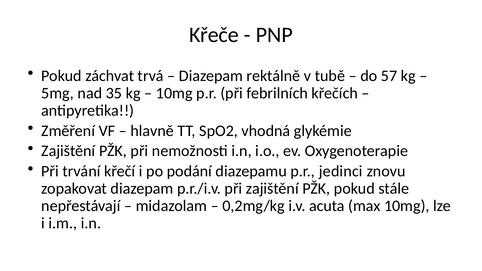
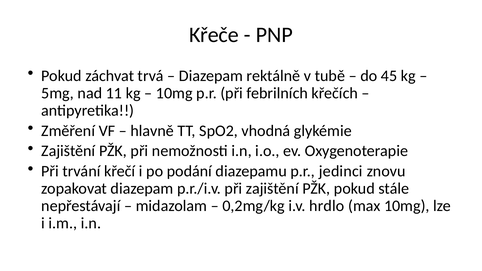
57: 57 -> 45 (389, 76)
35: 35 -> 11 (114, 93)
acuta: acuta -> hrdlo (327, 206)
